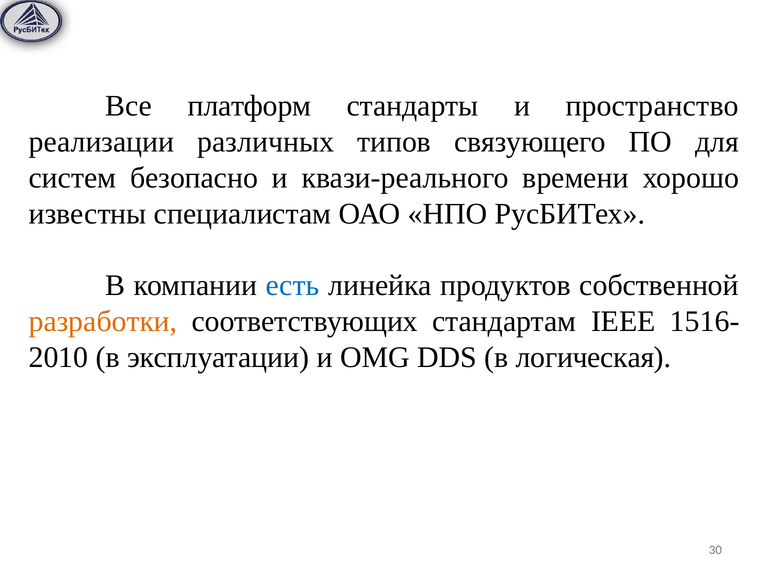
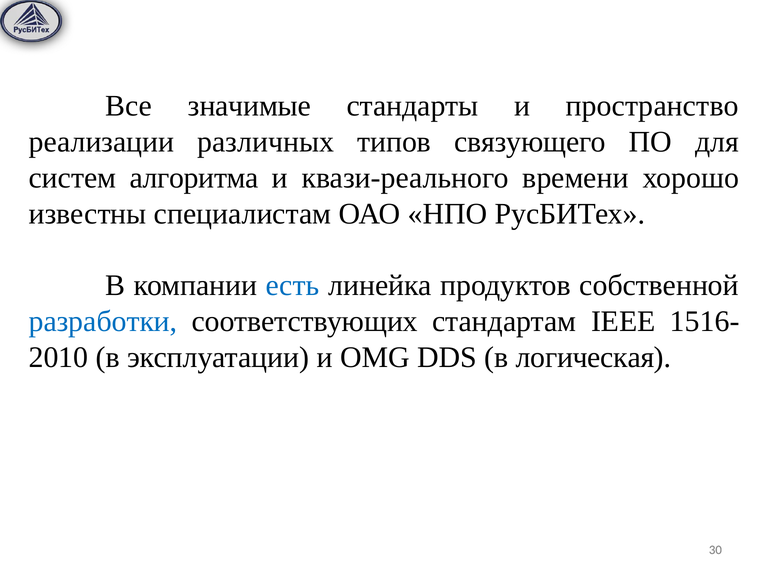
платформ: платформ -> значимые (249, 106)
безопасно: безопасно -> алгоритма (194, 178)
разработки colour: orange -> blue (103, 321)
